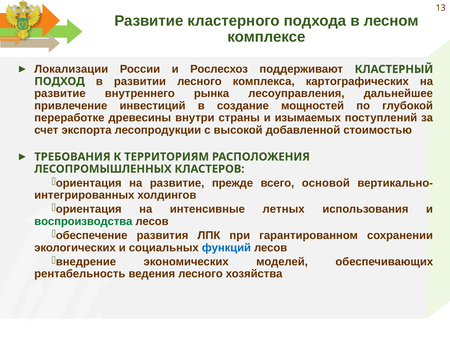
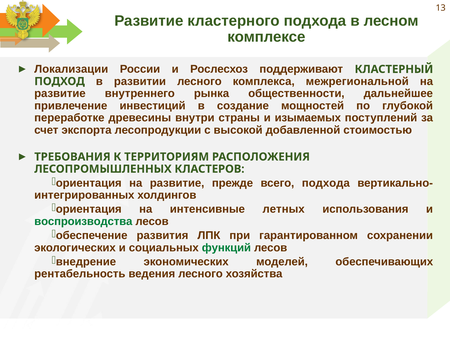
картографических: картографических -> межрегиональной (357, 81)
лесоуправления: лесоуправления -> общественности (296, 93)
всего основой: основой -> подхода (326, 183)
функций colour: blue -> green (226, 247)
